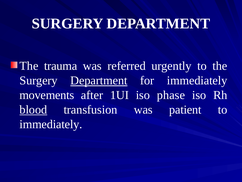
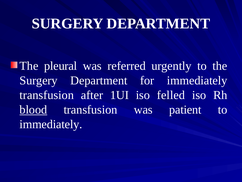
trauma: trauma -> pleural (61, 66)
Department underline: present -> none (99, 80)
movements: movements -> transfusion (47, 95)
phase: phase -> felled (171, 95)
